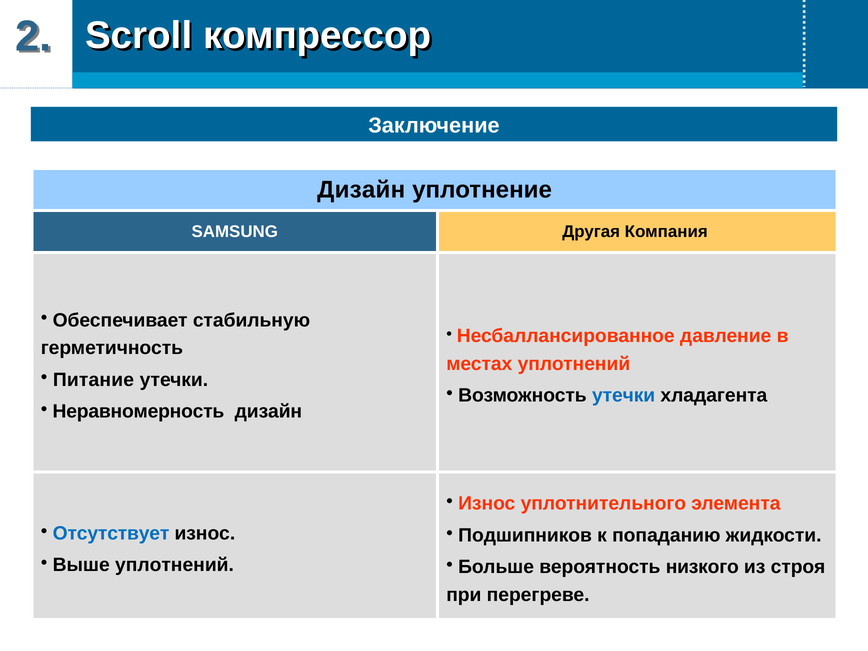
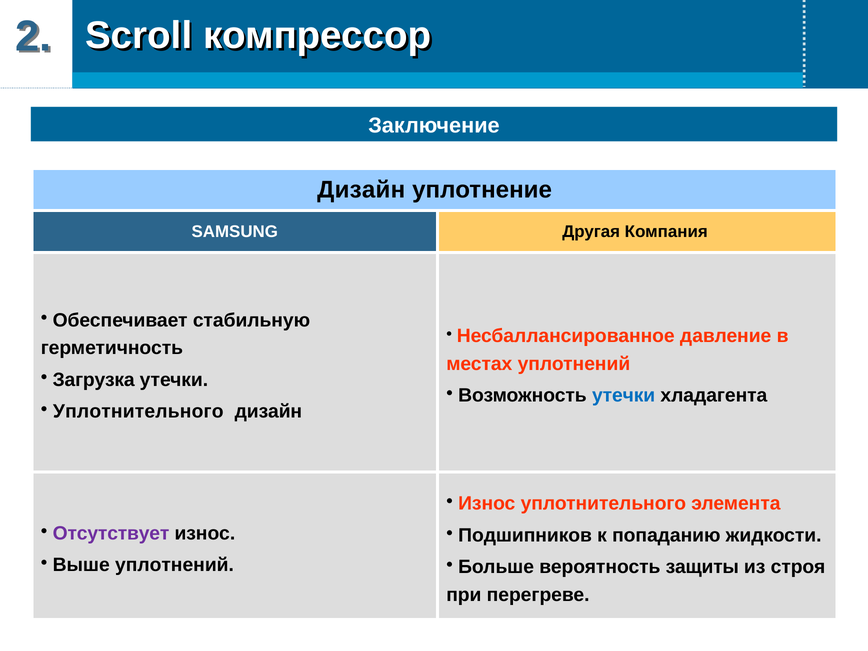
Питание: Питание -> Загрузка (94, 380)
Неравномерность: Неравномерность -> Уплотнительного (138, 411)
Отсутствует colour: blue -> purple (111, 533)
низкого: низкого -> защиты (702, 567)
